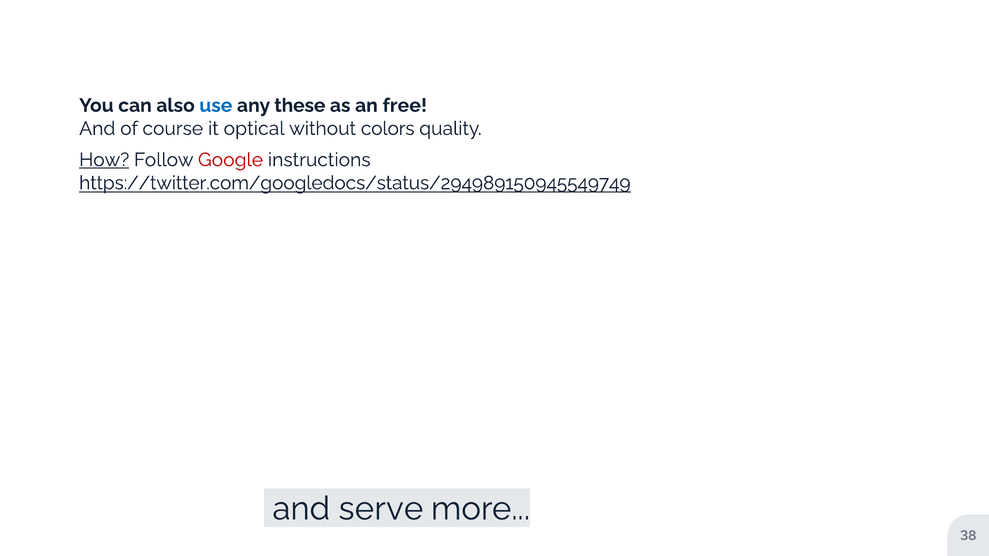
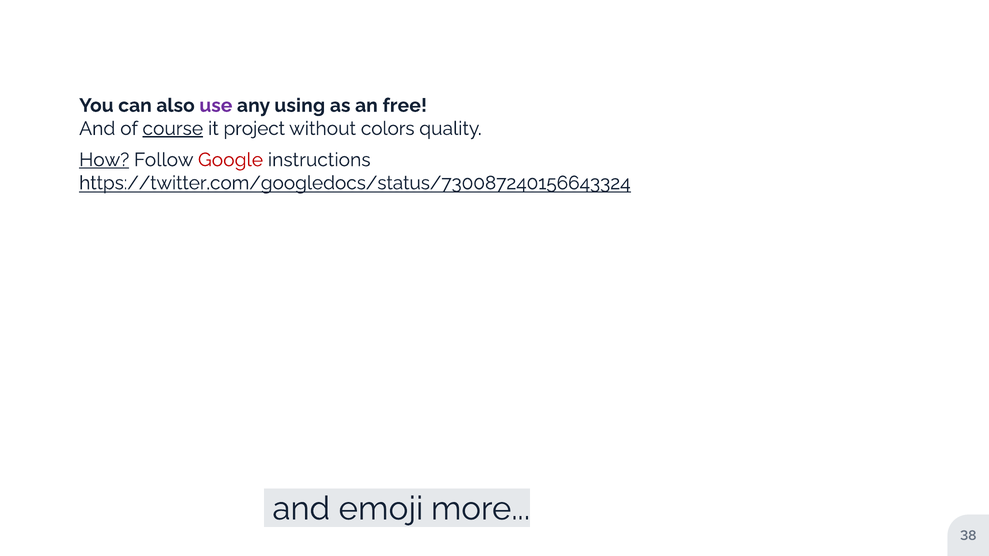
use colour: blue -> purple (216, 106)
these: these -> using (300, 106)
course underline: none -> present (173, 129)
optical: optical -> project (254, 129)
https://twitter.com/googledocs/status/294989150945549749: https://twitter.com/googledocs/status/294989150945549749 -> https://twitter.com/googledocs/status/730087240156643324 (355, 183)
serve: serve -> emoji (381, 509)
